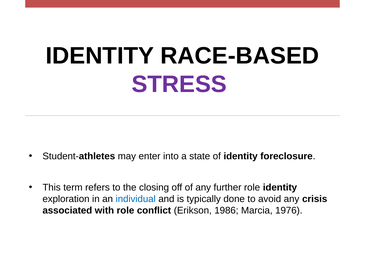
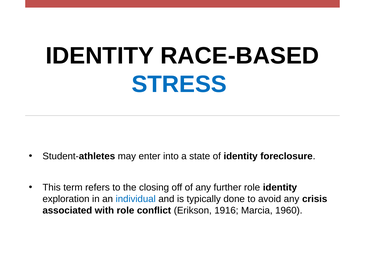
STRESS colour: purple -> blue (179, 84)
1986: 1986 -> 1916 (226, 211)
1976: 1976 -> 1960 (289, 211)
